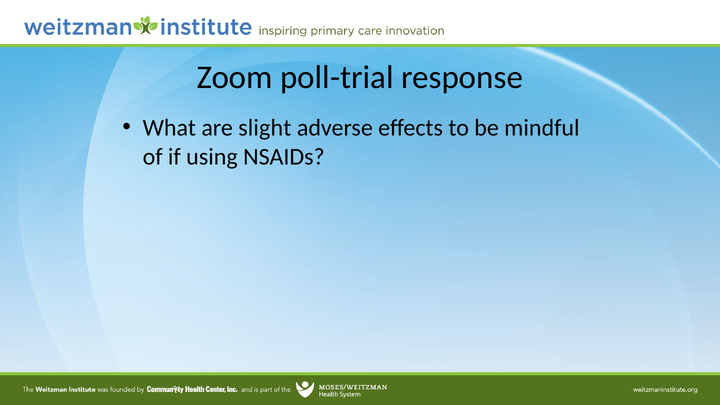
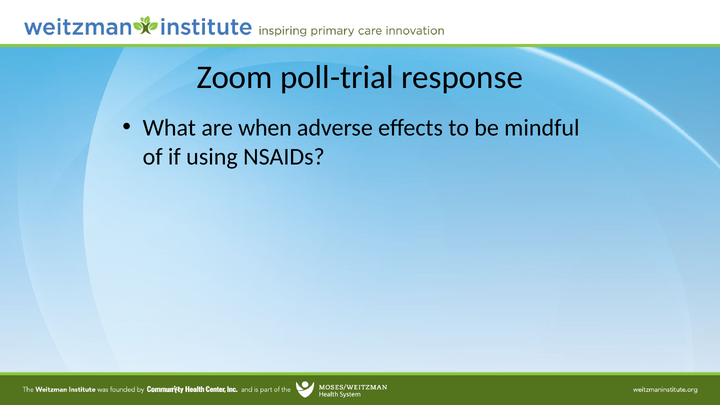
slight: slight -> when (265, 128)
